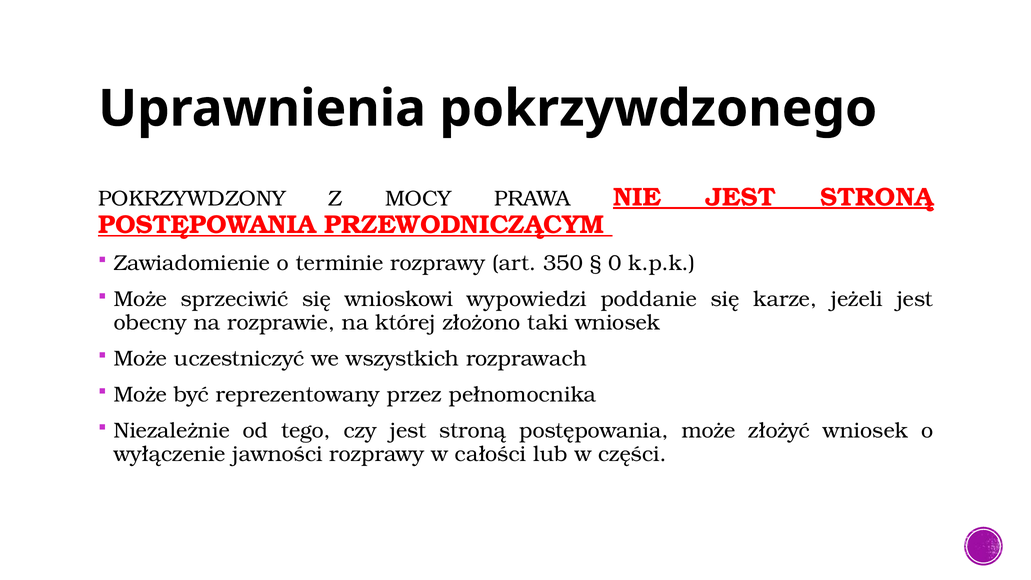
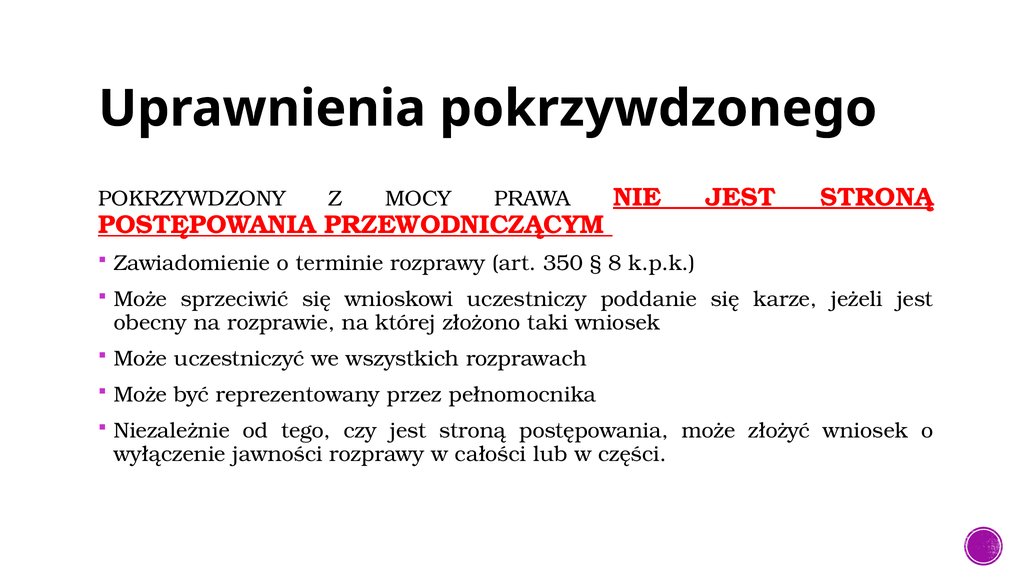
0: 0 -> 8 (615, 263)
wypowiedzi: wypowiedzi -> uczestniczy (527, 299)
